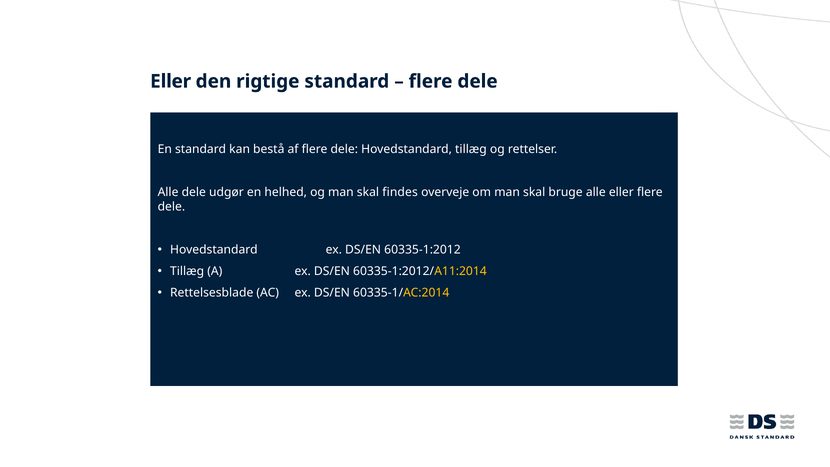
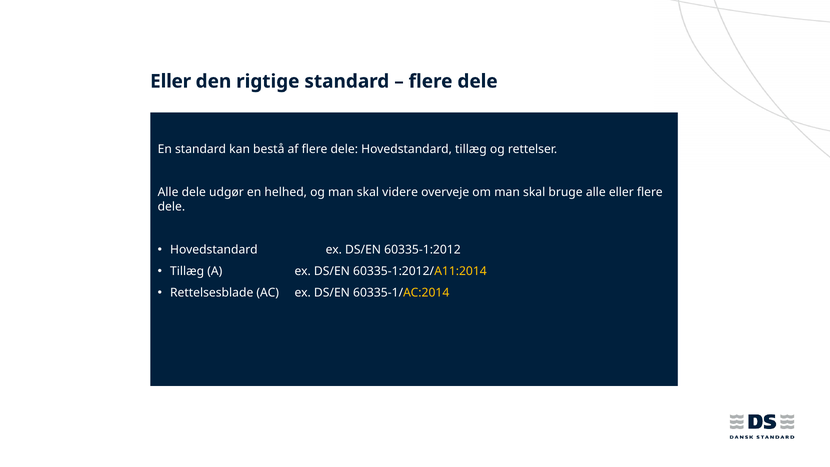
findes: findes -> videre (400, 192)
